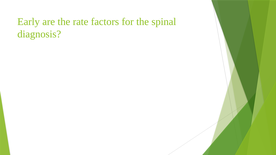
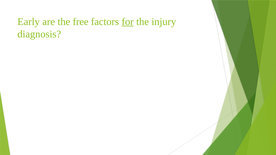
rate: rate -> free (81, 22)
for underline: none -> present (128, 22)
spinal: spinal -> injury (164, 22)
